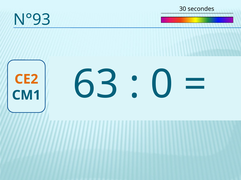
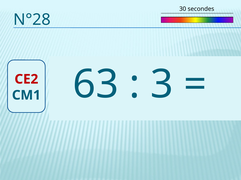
N°93: N°93 -> N°28 (32, 20)
0: 0 -> 3 (162, 85)
CE2 colour: orange -> red (26, 79)
